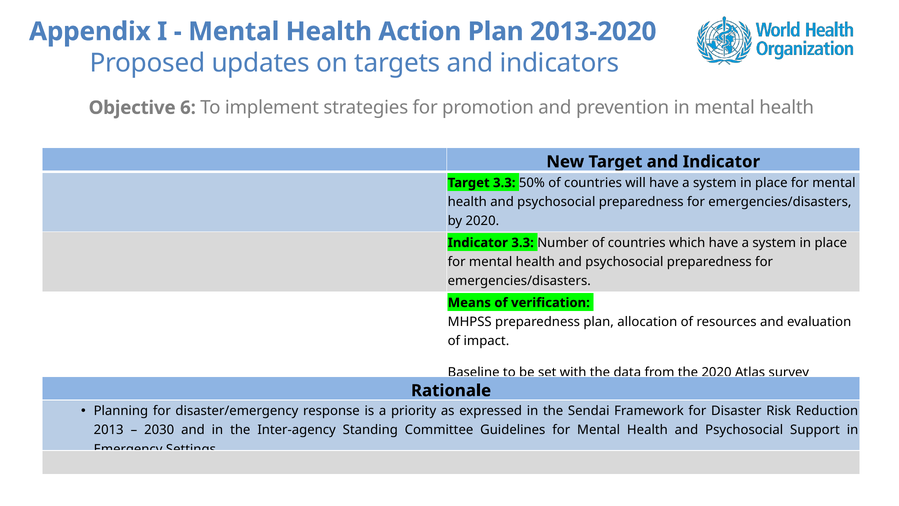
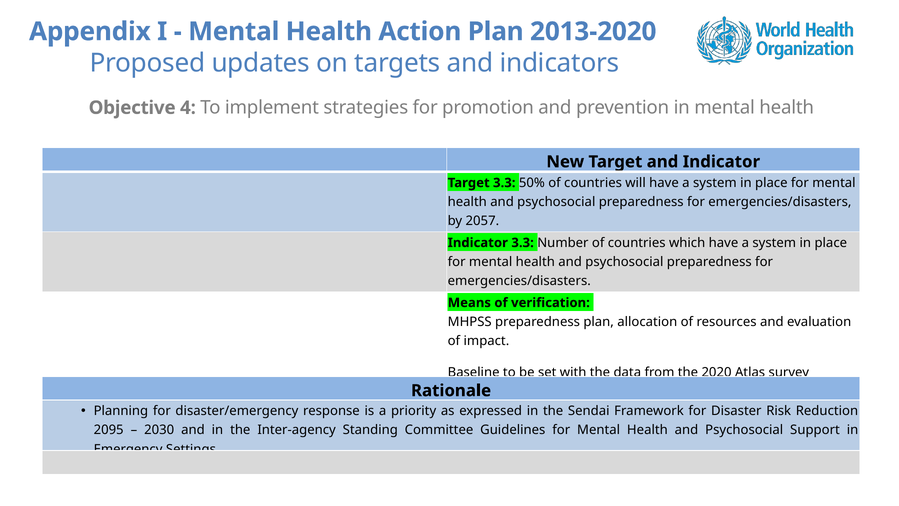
6: 6 -> 4 (188, 108)
by 2020: 2020 -> 2057 (482, 221)
2013: 2013 -> 2095 (109, 430)
